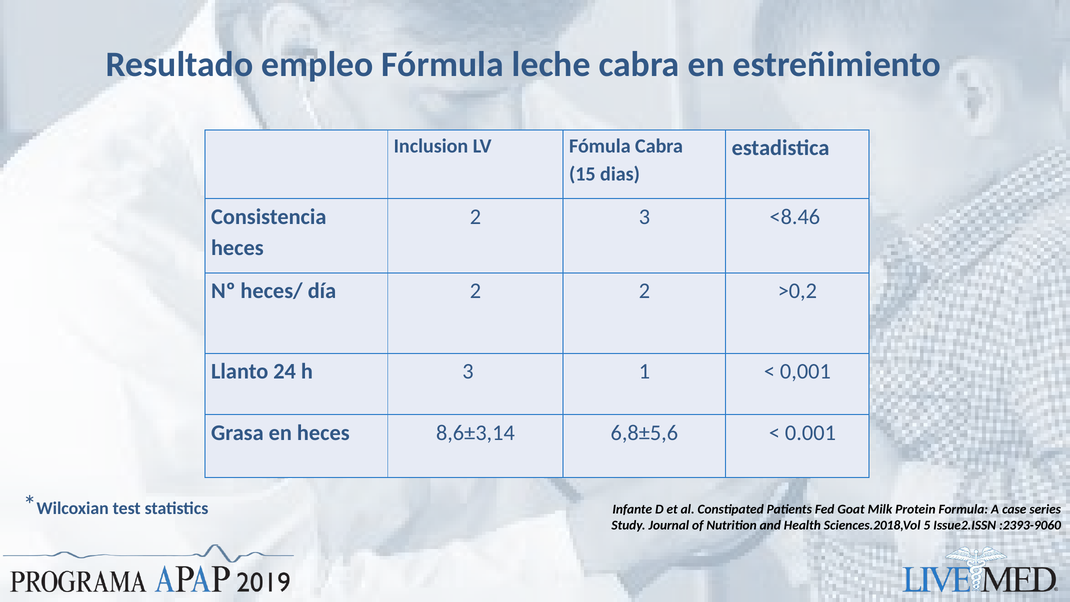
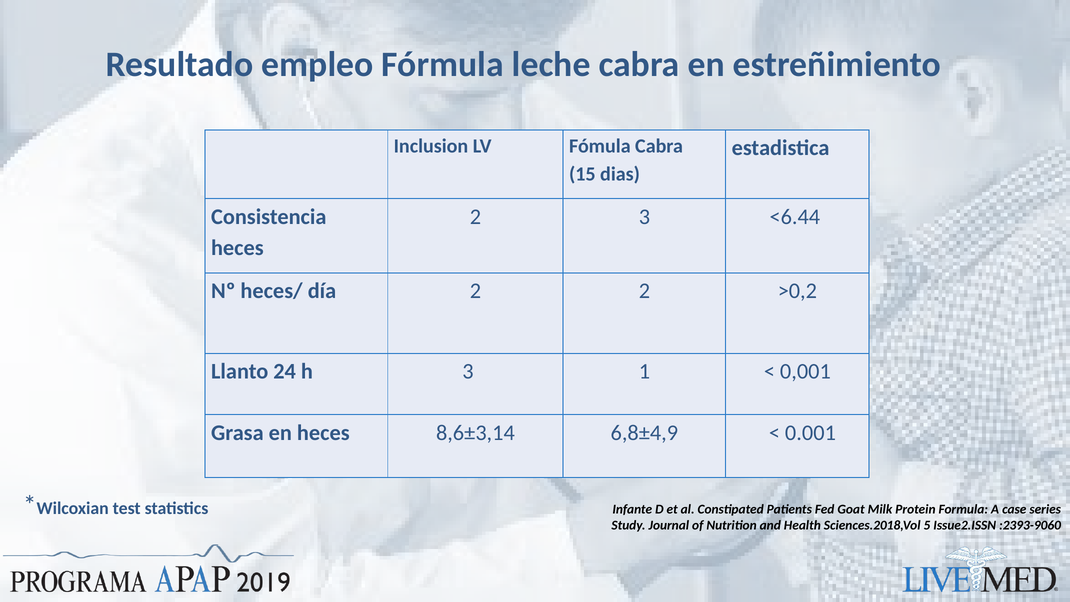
<8.46: <8.46 -> <6.44 (795, 217)
6,8±5,6: 6,8±5,6 -> 6,8±4,9 (644, 433)
